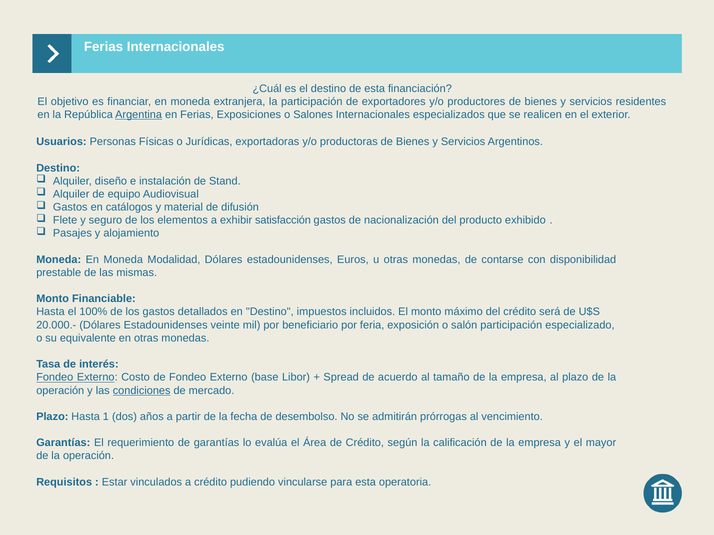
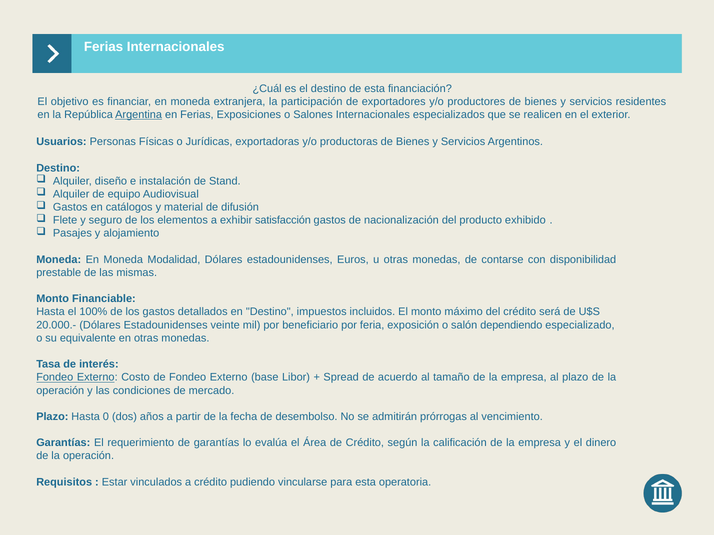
salón participación: participación -> dependiendo (511, 325)
condiciones underline: present -> none (142, 391)
1: 1 -> 0 (106, 417)
mayor: mayor -> dinero (601, 443)
